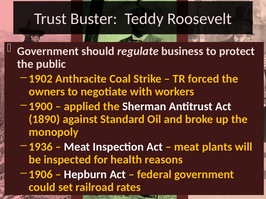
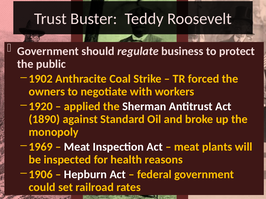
1900: 1900 -> 1920 (41, 107)
1936: 1936 -> 1969 (41, 147)
